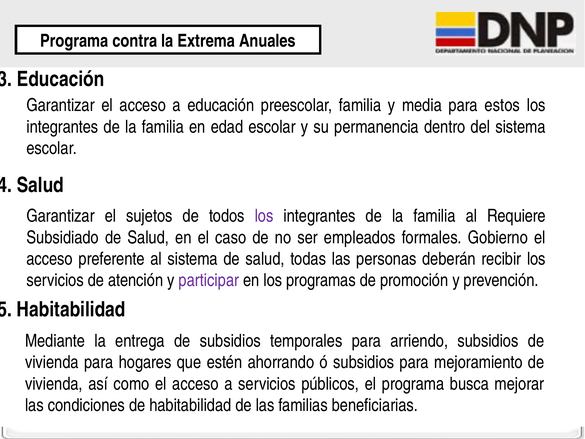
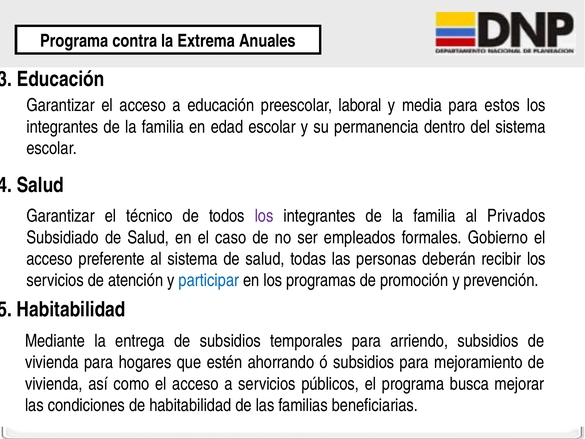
preescolar familia: familia -> laboral (360, 105)
sujetos: sujetos -> técnico (149, 216)
Requiere: Requiere -> Privados (516, 216)
participar colour: purple -> blue (209, 280)
